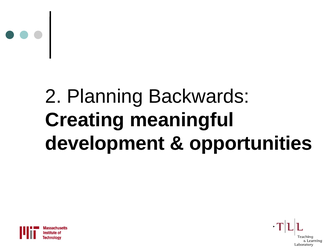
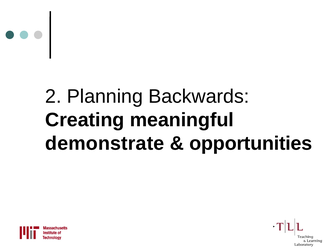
development: development -> demonstrate (105, 144)
